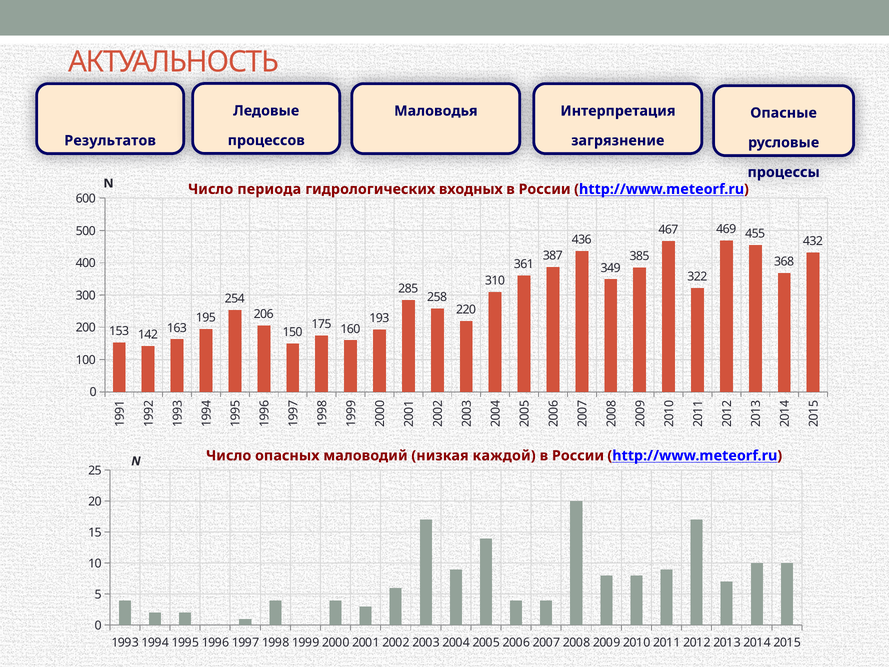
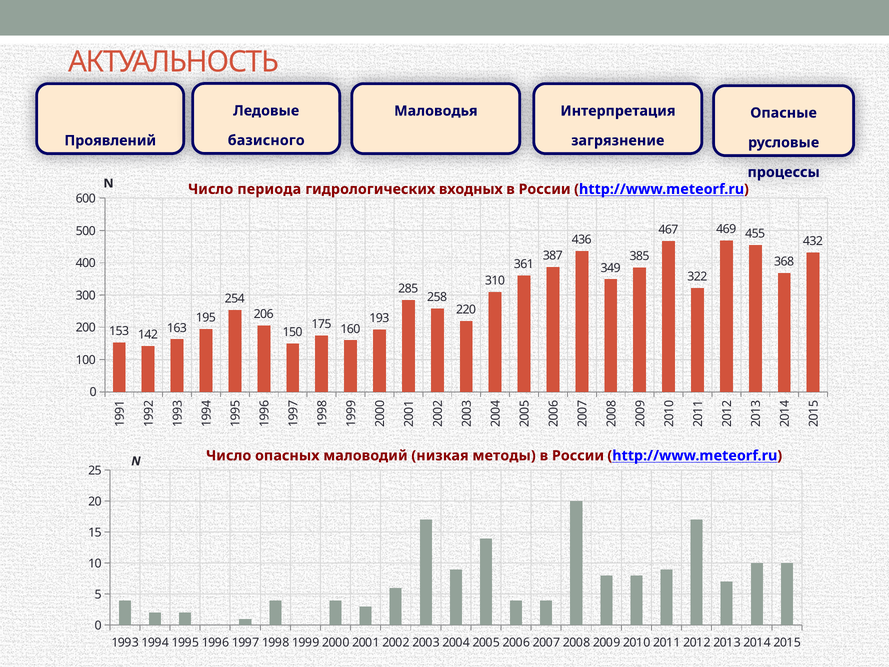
процессов: процессов -> базисного (266, 140)
Результатов: Результатов -> Проявлений (110, 141)
каждой: каждой -> методы (504, 455)
